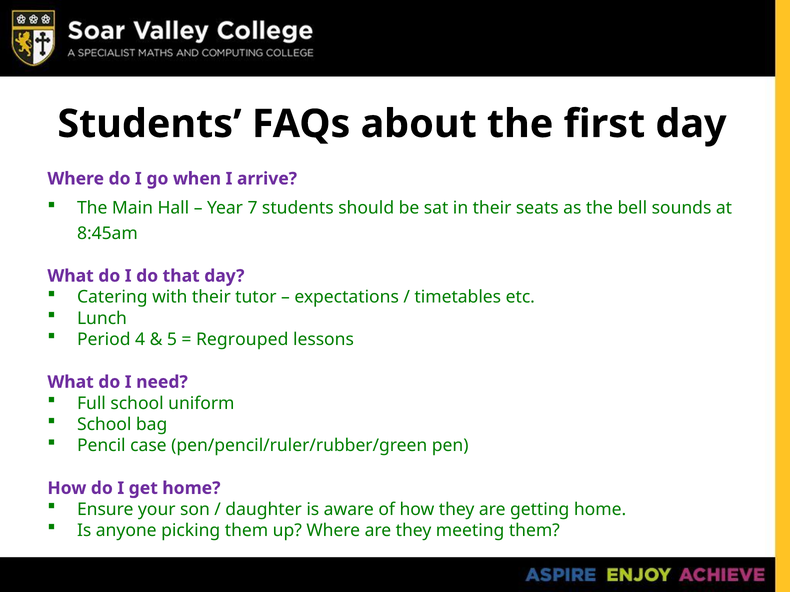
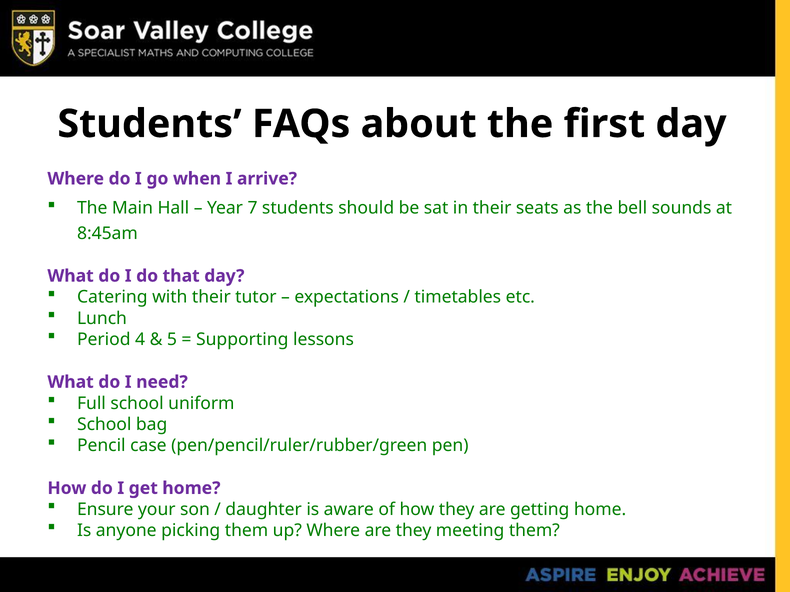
Regrouped: Regrouped -> Supporting (242, 340)
